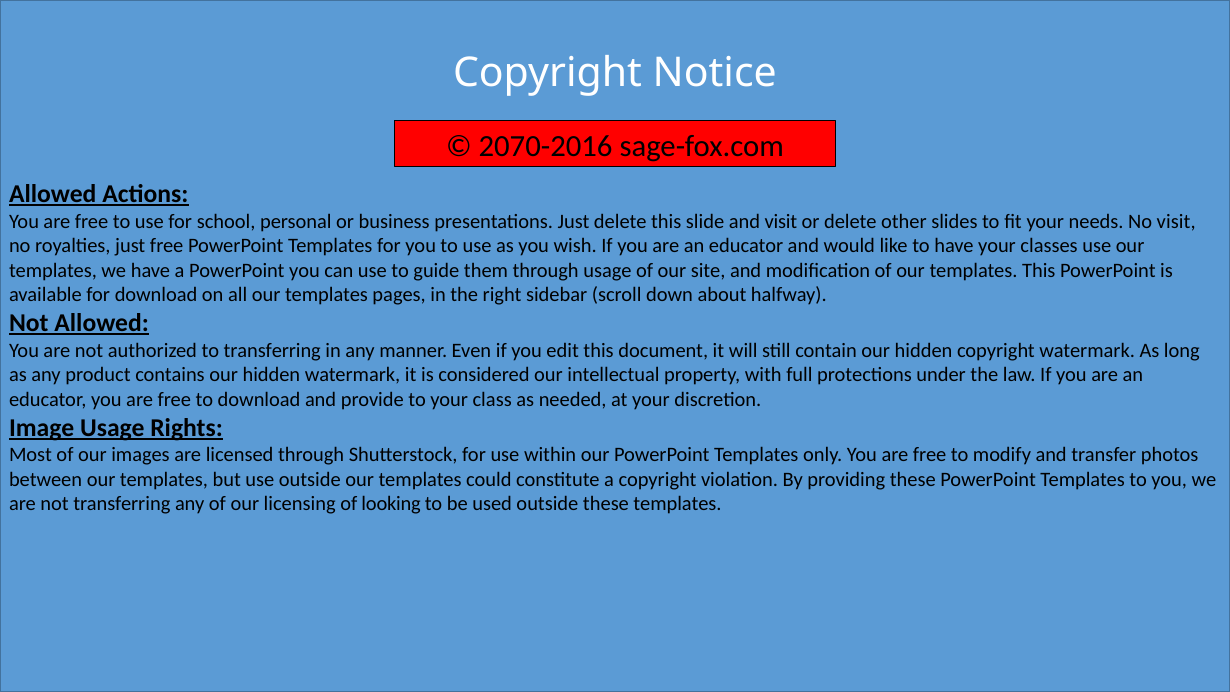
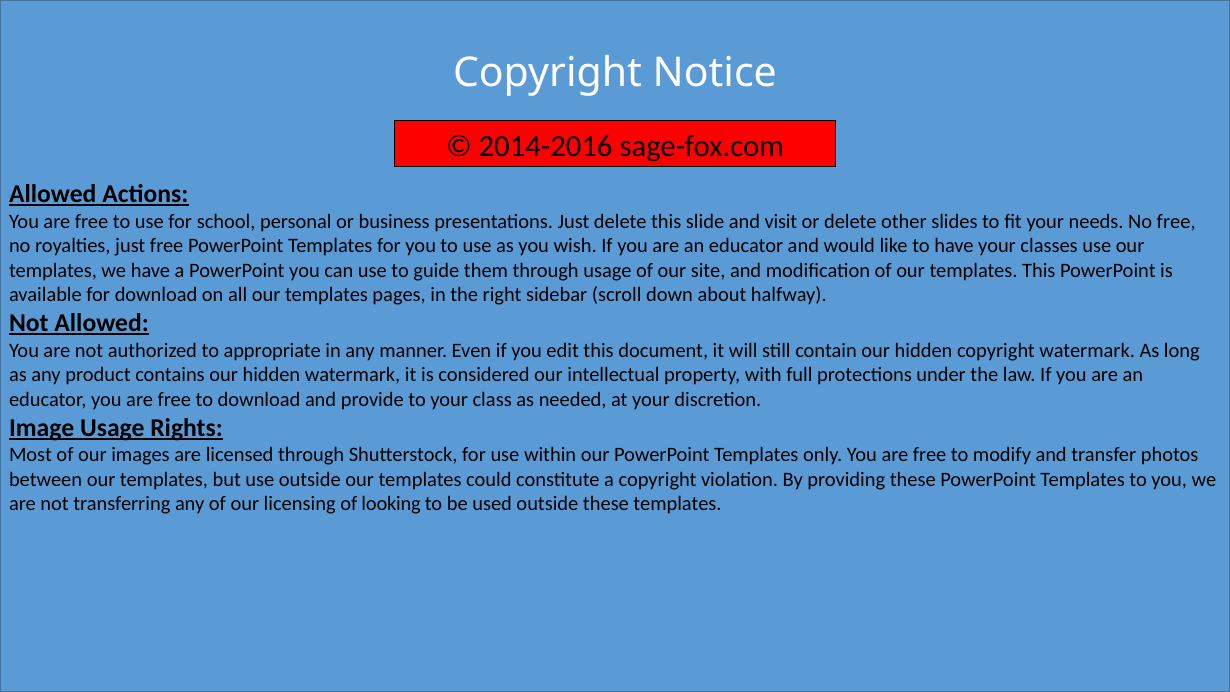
2070-2016: 2070-2016 -> 2014-2016 (546, 146)
No visit: visit -> free (1176, 221)
to transferring: transferring -> appropriate (272, 350)
